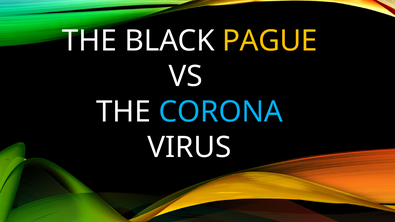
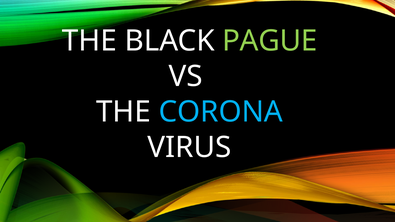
PAGUE colour: yellow -> light green (270, 41)
